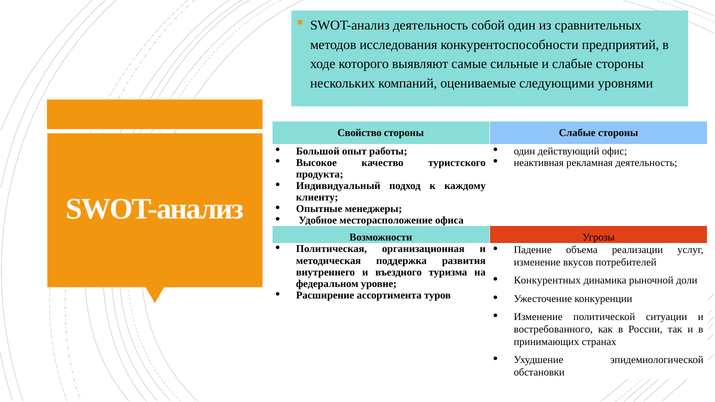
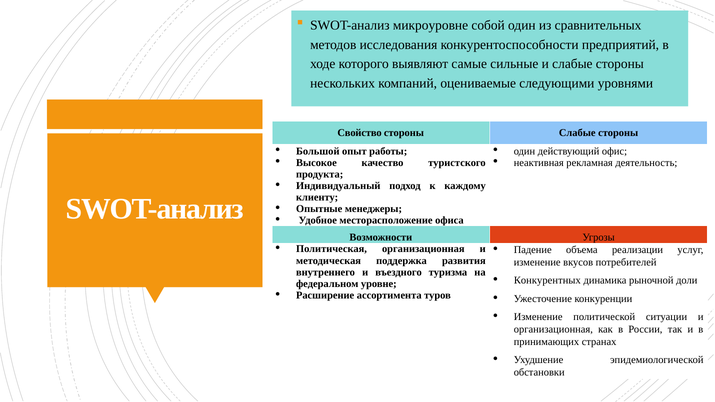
SWOT-анализ деятельность: деятельность -> микроуровне (431, 25)
востребованного: востребованного -> организационная (553, 329)
